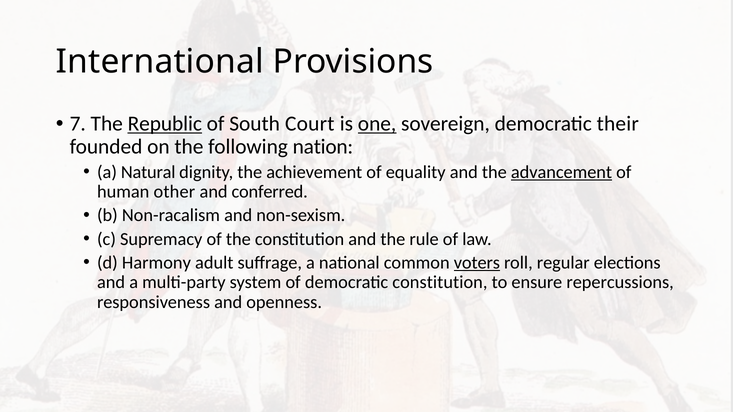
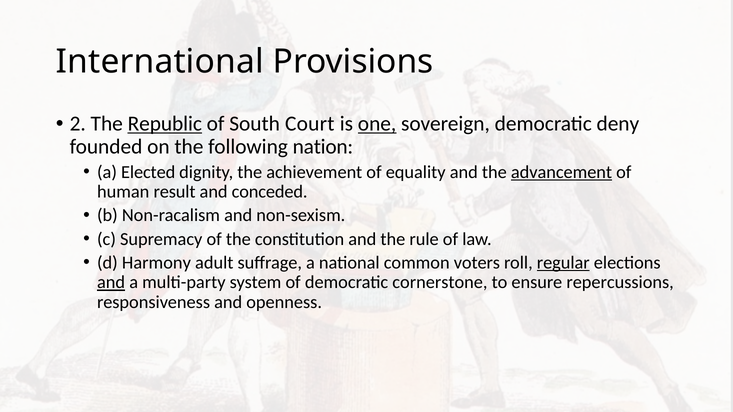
7: 7 -> 2 (78, 124)
their: their -> deny (618, 124)
Natural: Natural -> Elected (148, 172)
other: other -> result (175, 192)
conferred: conferred -> conceded (270, 192)
voters underline: present -> none (477, 263)
regular underline: none -> present (563, 263)
and underline: none -> present (111, 283)
democratic constitution: constitution -> cornerstone (440, 283)
